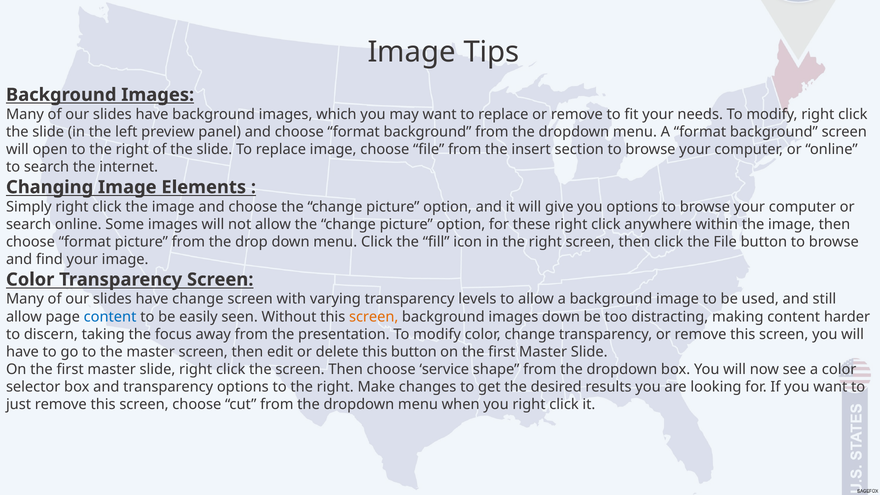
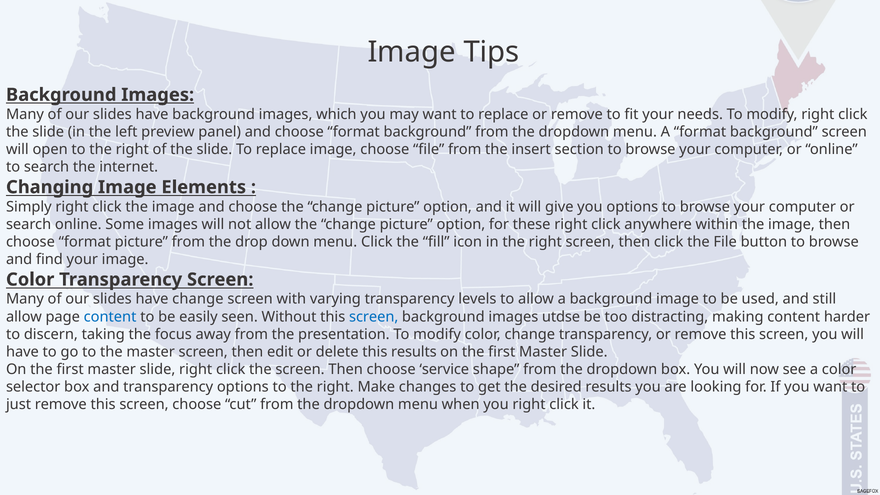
screen colour: orange -> blue (374, 317)
images down: down -> utdse (561, 317)
this button: button -> results (414, 352)
